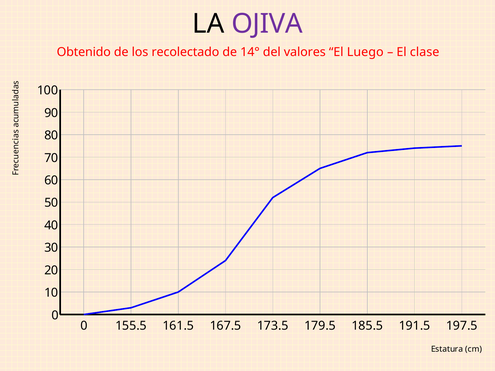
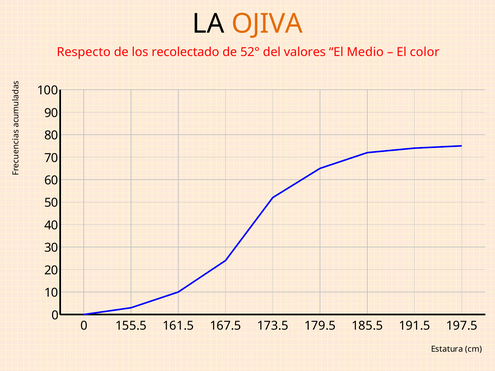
OJIVA colour: purple -> orange (267, 24)
Obtenido: Obtenido -> Respecto (84, 52)
14°: 14° -> 52° (250, 52)
Luego: Luego -> Medio (365, 52)
clase: clase -> color (425, 52)
